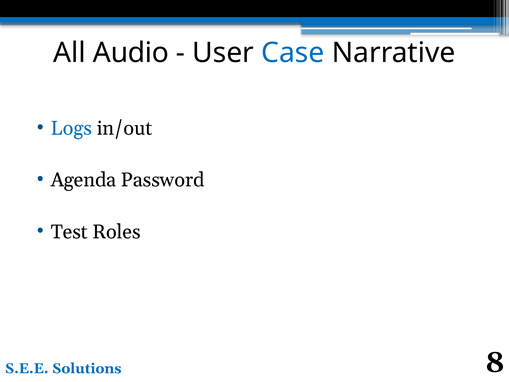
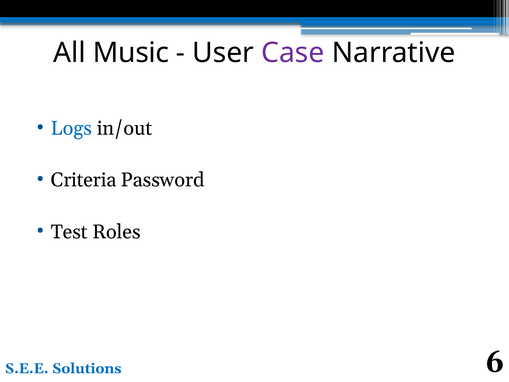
Audio: Audio -> Music (131, 53)
Case colour: blue -> purple (293, 53)
Agenda: Agenda -> Criteria (84, 180)
8: 8 -> 6 (495, 362)
